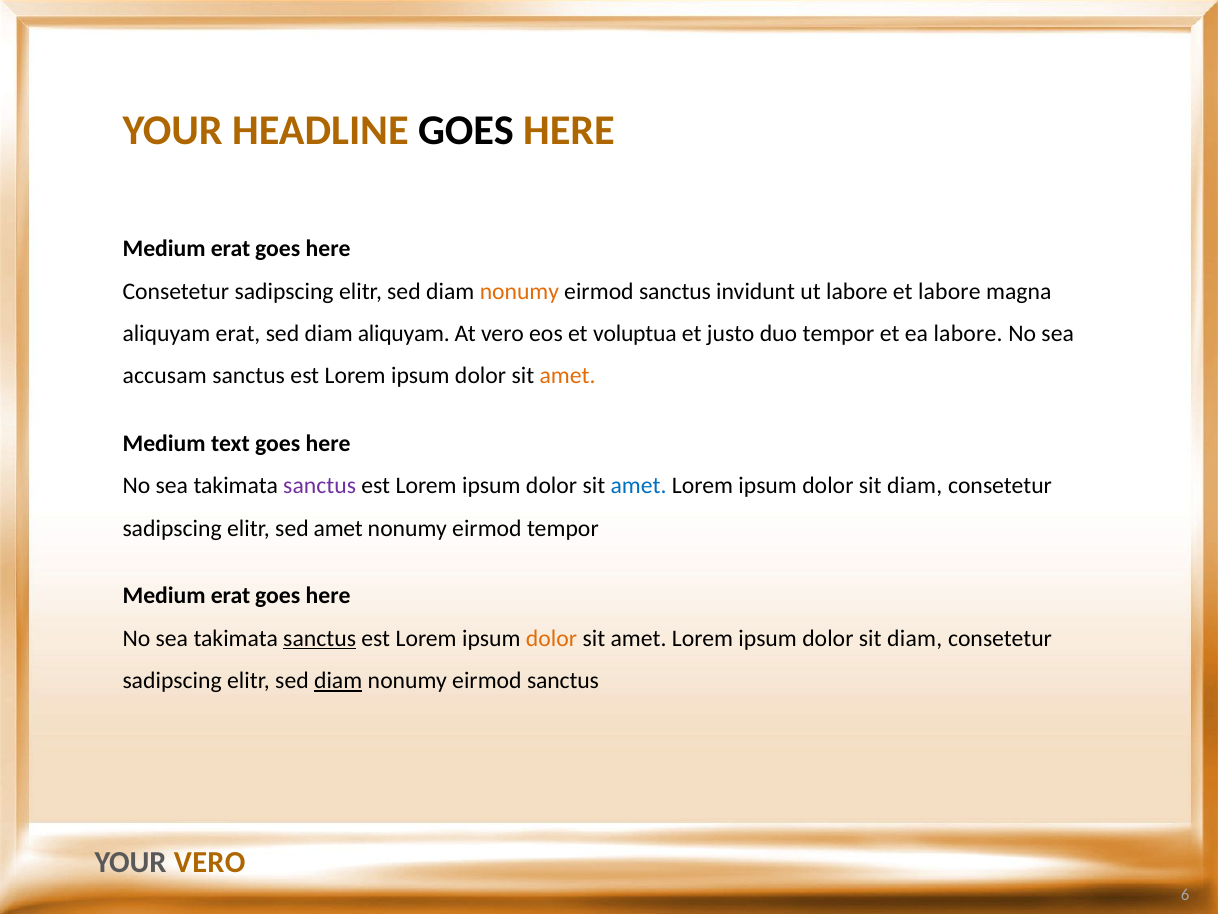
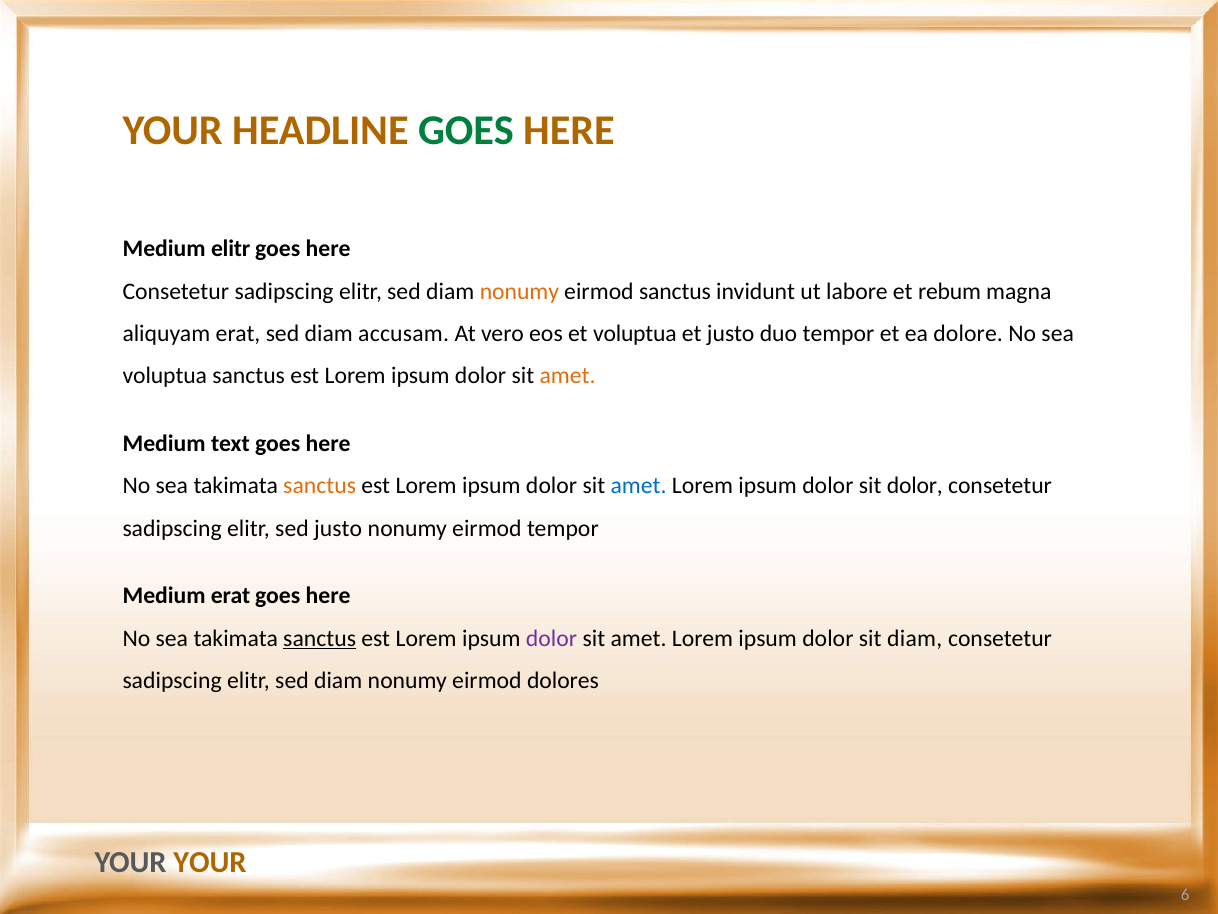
GOES colour: black -> green (466, 130)
erat: erat -> elitr (231, 249)
et labore: labore -> rebum (950, 291)
diam aliquyam: aliquyam -> accusam (404, 334)
ea labore: labore -> dolore (968, 334)
accusam: accusam -> voluptua (165, 376)
sanctus colour: purple -> orange (320, 486)
diam: diam -> dolor (915, 486)
sed amet: amet -> justo (338, 528)
dolor colour: orange -> purple (552, 638)
diam underline: present -> none (338, 680)
sanctus: sanctus -> dolores (563, 680)
YOUR VERO: VERO -> YOUR (210, 862)
